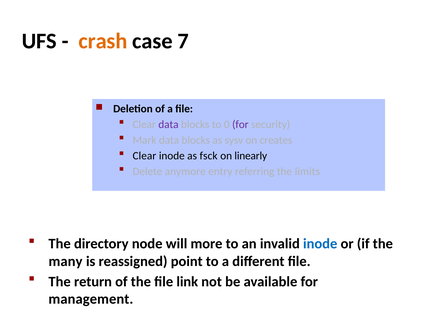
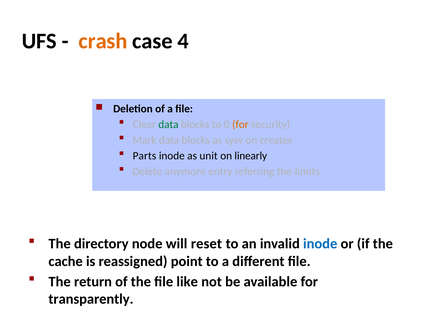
7: 7 -> 4 (183, 41)
data colour: purple -> green (168, 124)
for colour: purple -> orange (240, 124)
Clear: Clear -> Parts (144, 155)
fsck: fsck -> unit (209, 155)
more: more -> reset (206, 243)
many: many -> cache (66, 261)
link: link -> like (187, 281)
management: management -> transparently (91, 298)
